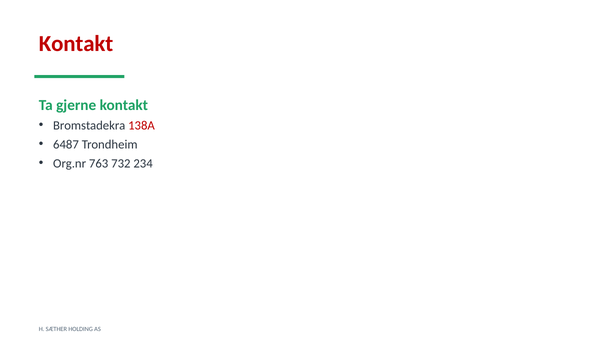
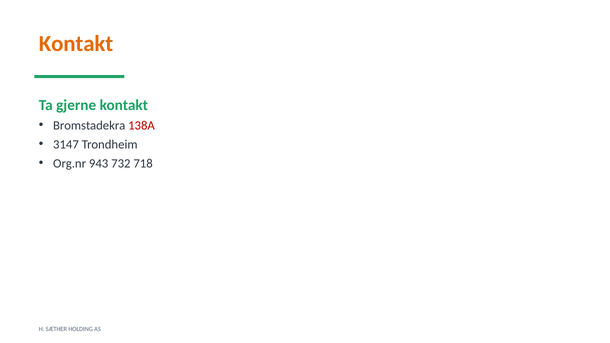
Kontakt colour: red -> orange (76, 44)
6487: 6487 -> 3147 (66, 145)
763: 763 -> 943 (99, 164)
234: 234 -> 718 (143, 164)
